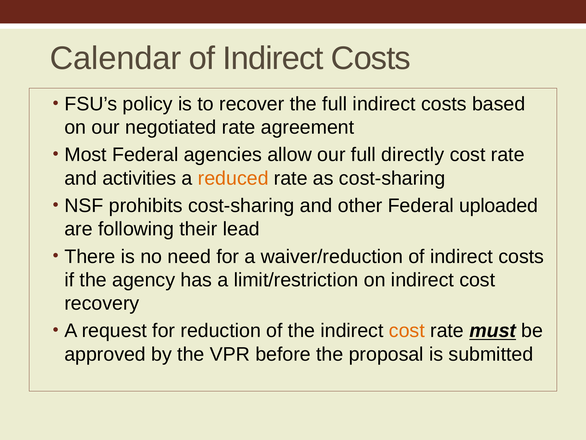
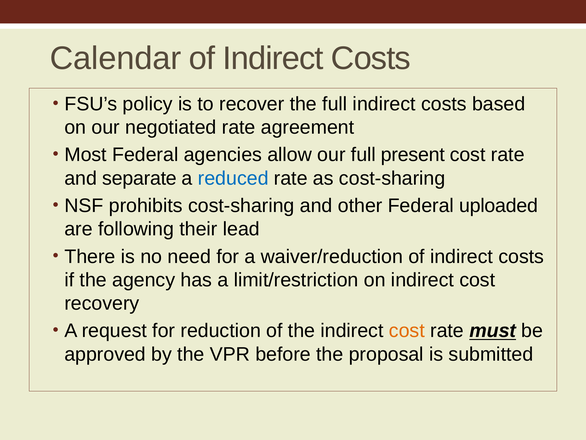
directly: directly -> present (413, 155)
activities: activities -> separate (139, 178)
reduced colour: orange -> blue (233, 178)
